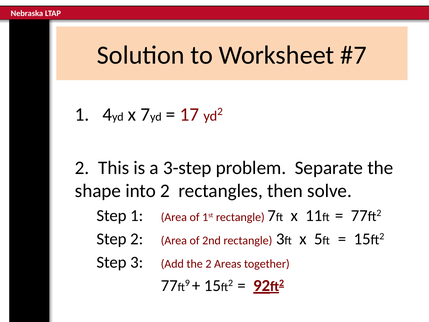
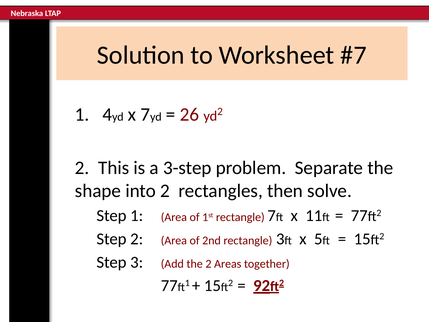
17: 17 -> 26 (189, 114)
9: 9 -> 1 (187, 283)
